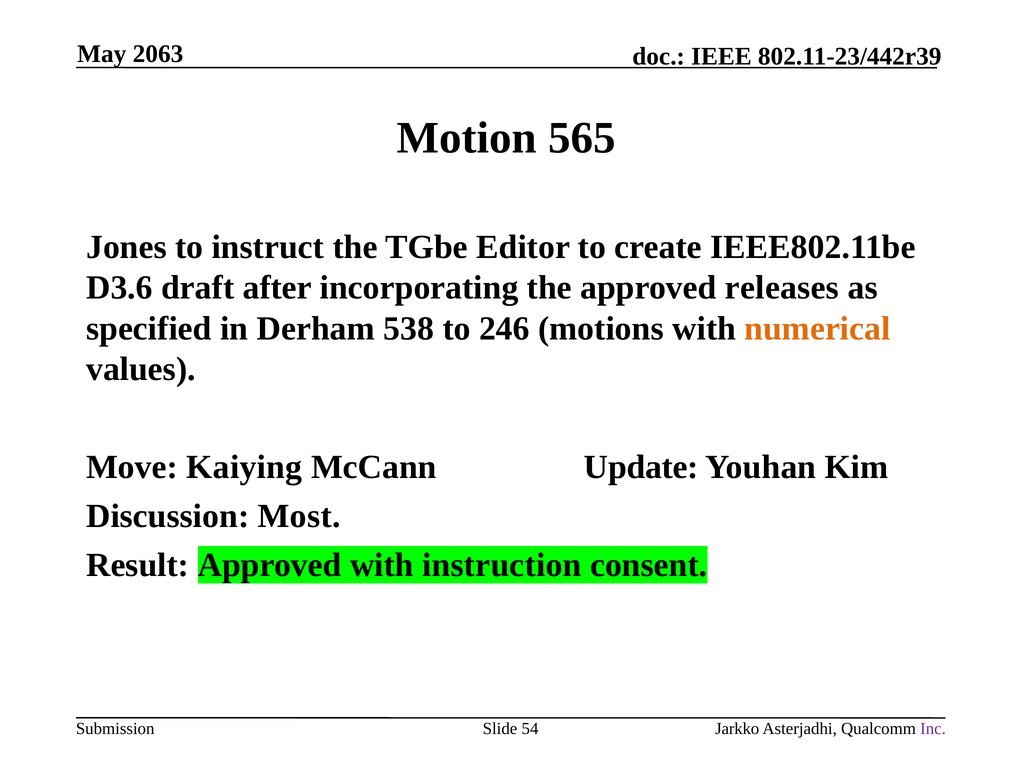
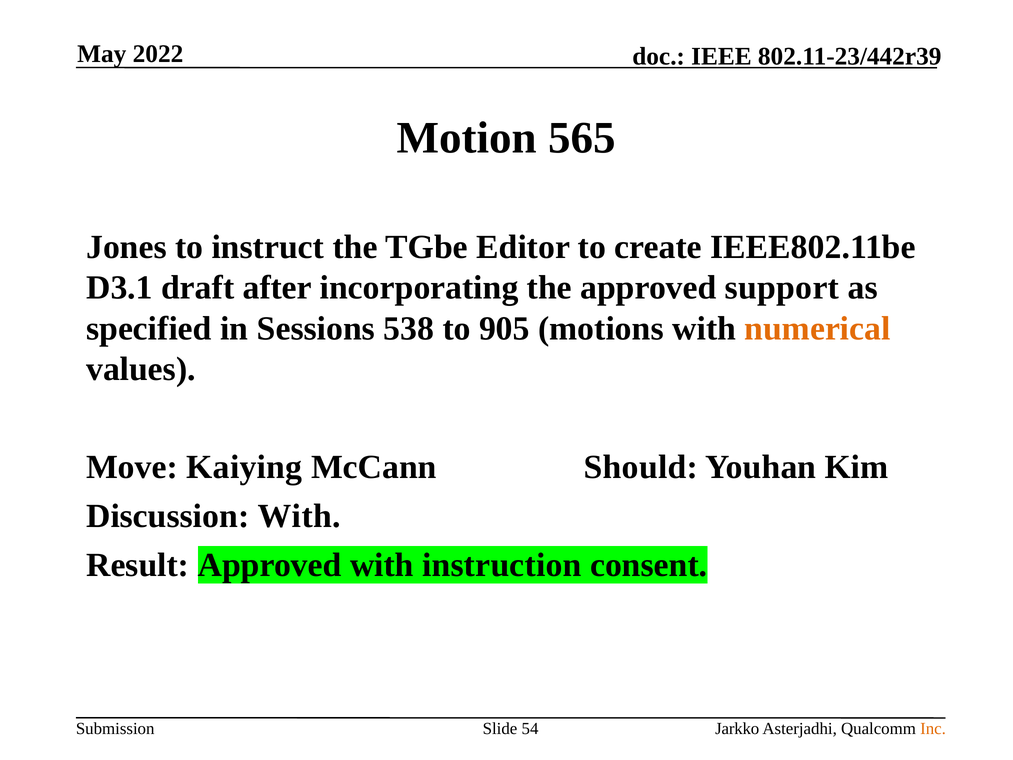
2063: 2063 -> 2022 (158, 54)
D3.6: D3.6 -> D3.1 (119, 288)
releases: releases -> support (782, 288)
Derham: Derham -> Sessions (316, 328)
246: 246 -> 905 (504, 328)
Update: Update -> Should (641, 467)
Discussion Most: Most -> With (299, 516)
Inc colour: purple -> orange (933, 729)
